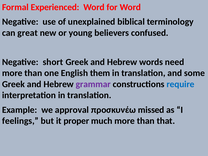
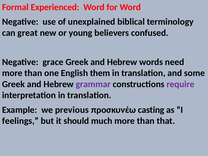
short: short -> grace (53, 62)
require colour: blue -> purple (181, 84)
approval: approval -> previous (72, 110)
missed: missed -> casting (151, 110)
proper: proper -> should (76, 121)
